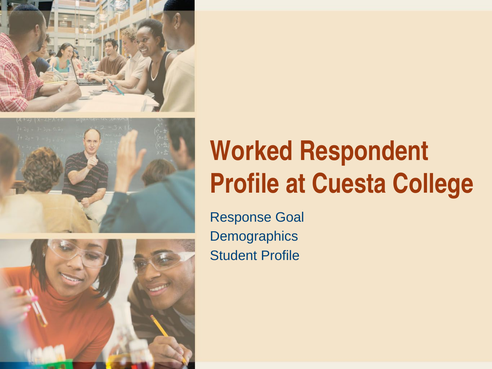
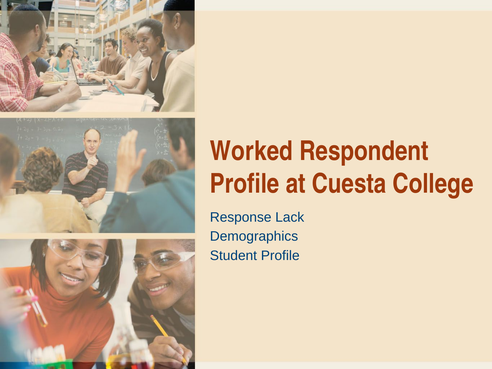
Goal: Goal -> Lack (290, 217)
